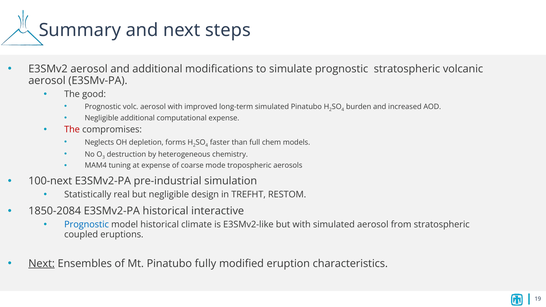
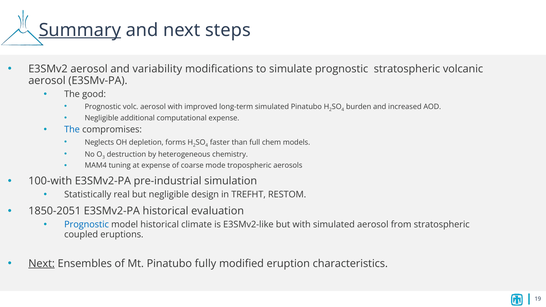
Summary underline: none -> present (80, 30)
and additional: additional -> variability (157, 69)
The colour: red -> blue (72, 130)
100-next: 100-next -> 100-with (50, 181)
1850-2084: 1850-2084 -> 1850-2051 (55, 211)
interactive: interactive -> evaluation (218, 211)
